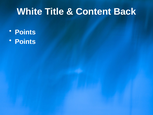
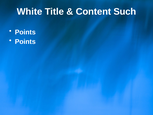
Back: Back -> Such (125, 12)
